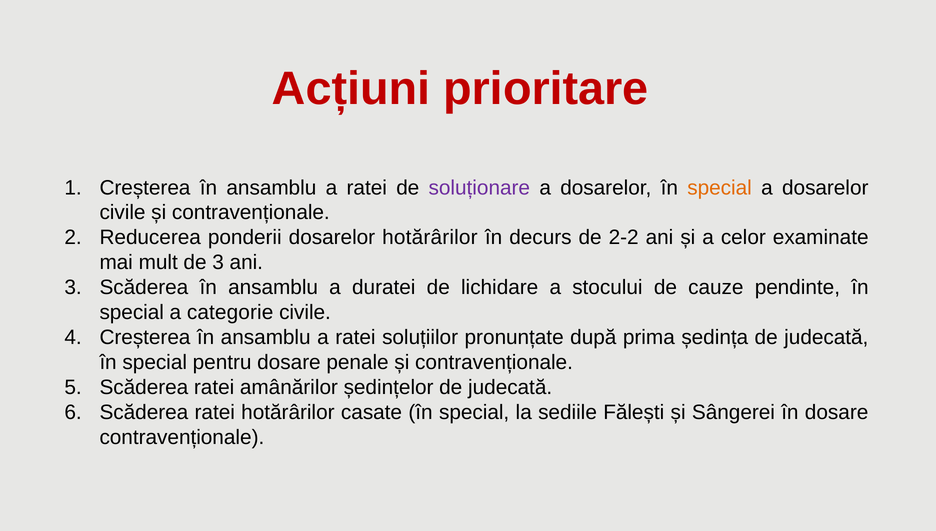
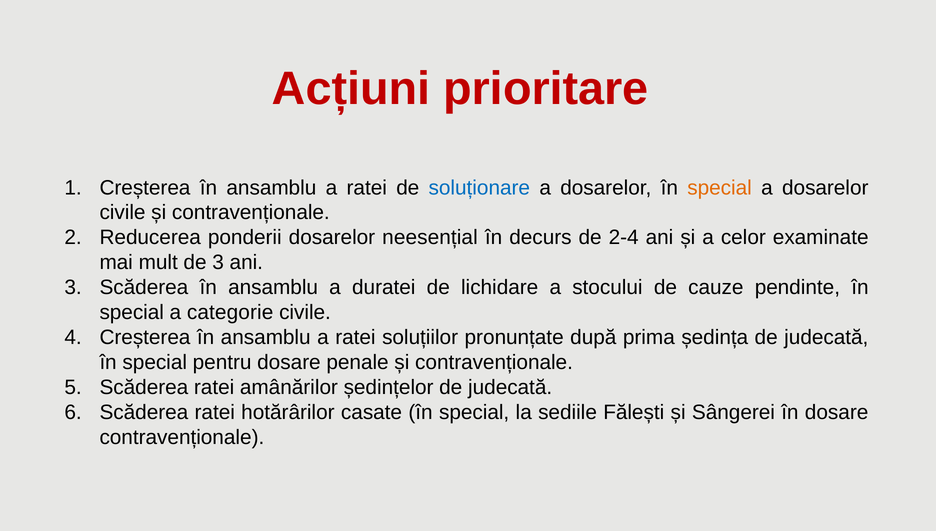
soluționare colour: purple -> blue (479, 188)
dosarelor hotărârilor: hotărârilor -> neesențial (430, 237)
2-2: 2-2 -> 2-4 (624, 237)
